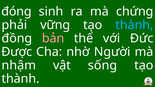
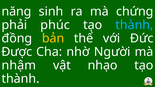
đóng: đóng -> năng (16, 11)
vững: vững -> phúc (55, 25)
bản colour: pink -> yellow (53, 38)
sống: sống -> nhạo (103, 65)
